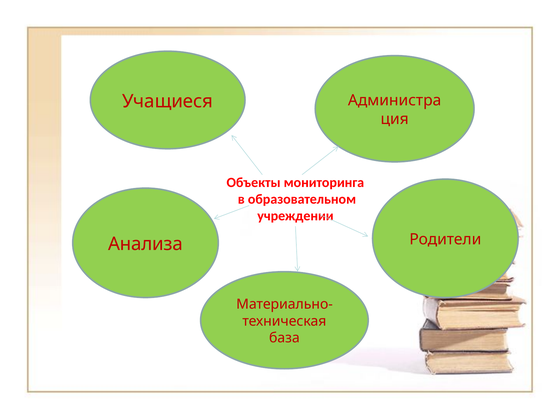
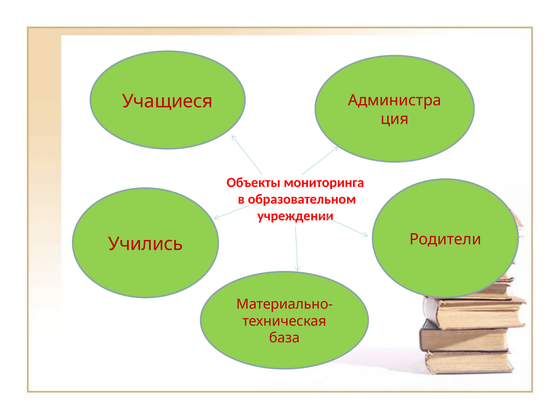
Анализа: Анализа -> Учились (146, 244)
